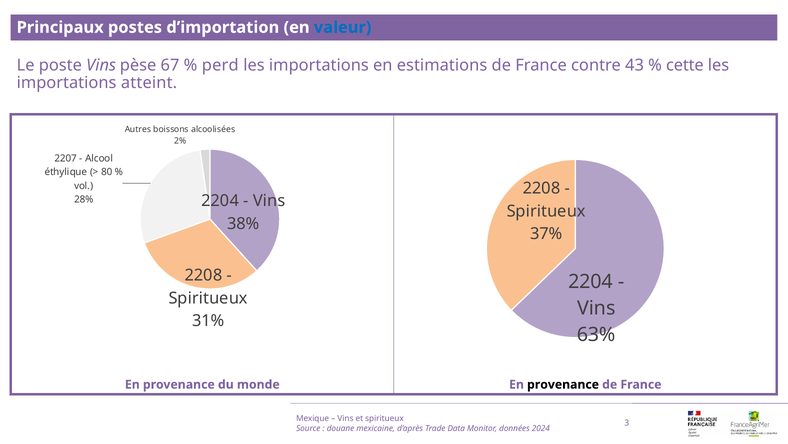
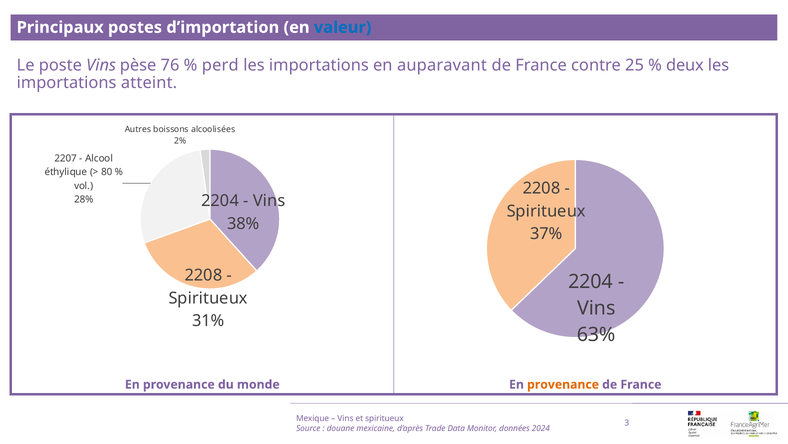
67: 67 -> 76 (170, 65)
estimations: estimations -> auparavant (442, 65)
43: 43 -> 25 (634, 65)
cette: cette -> deux (685, 65)
provenance colour: black -> orange (563, 384)
